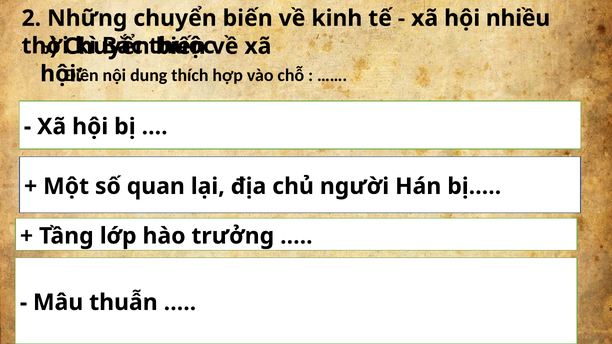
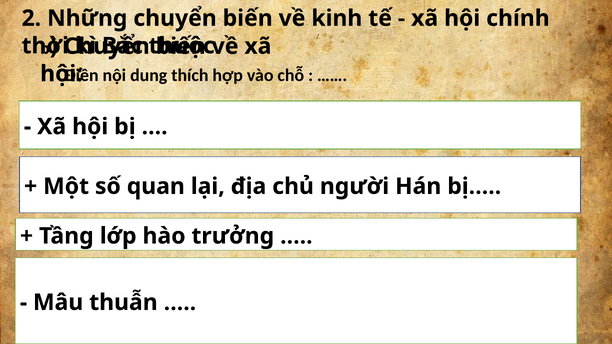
nhiều: nhiều -> chính (518, 18)
